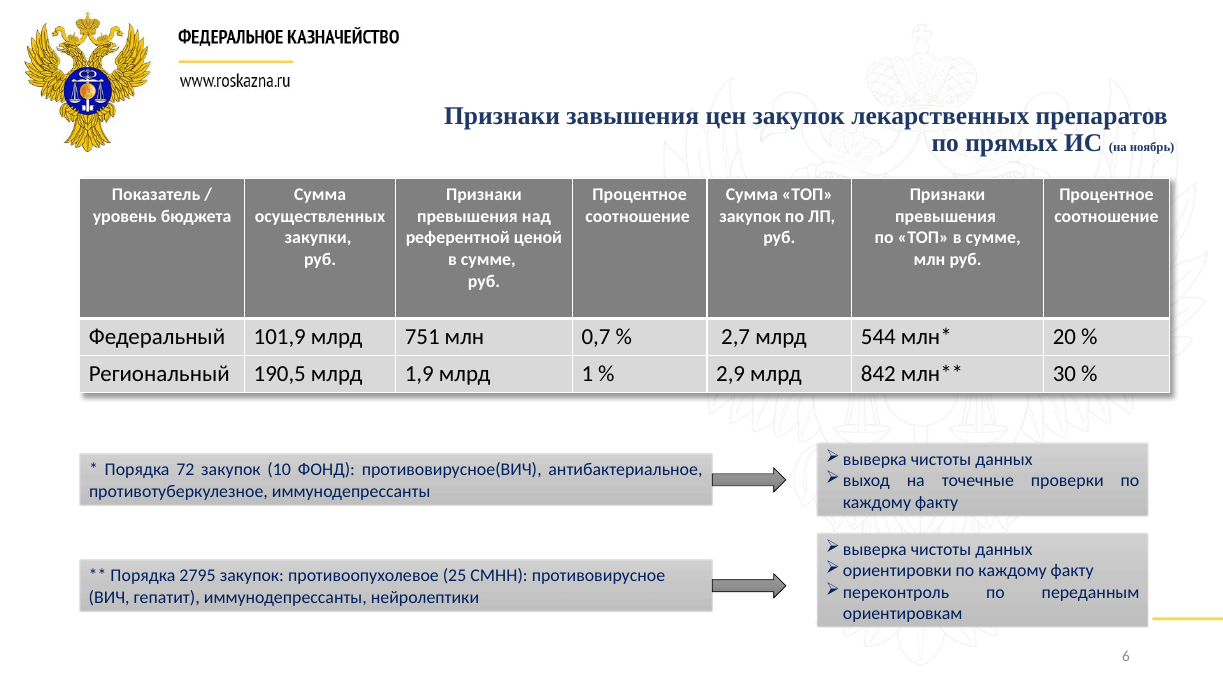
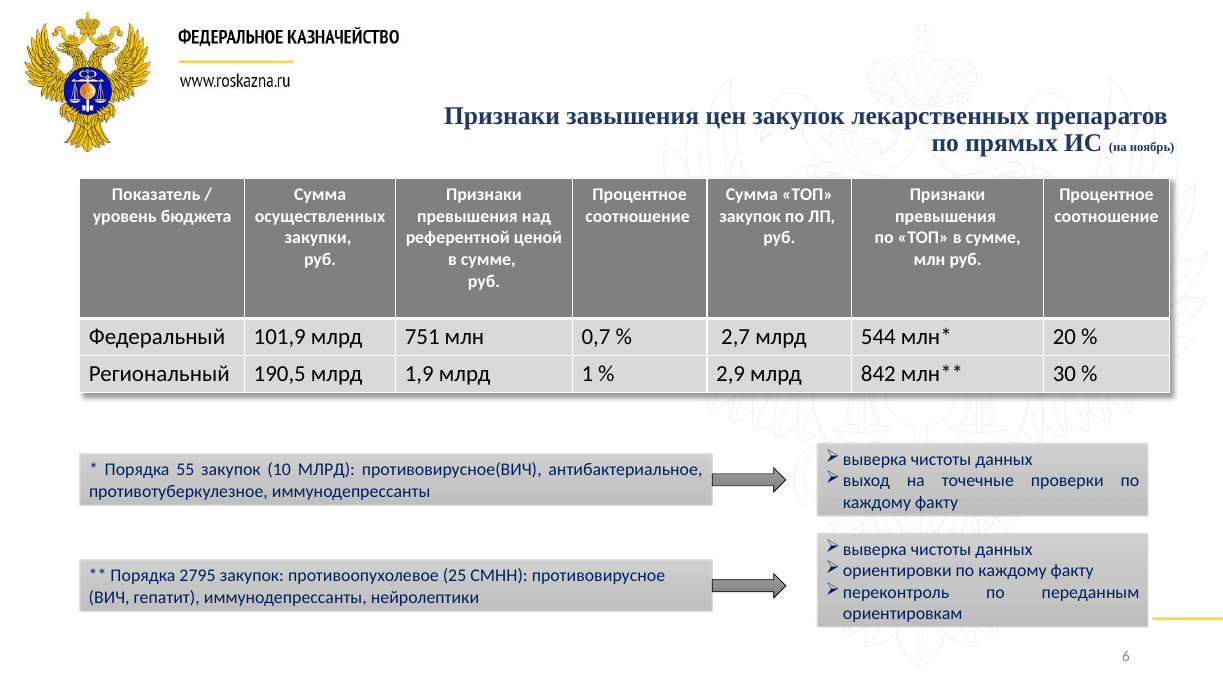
72: 72 -> 55 (185, 470)
10 ФОНД: ФОНД -> МЛРД (326, 470)
